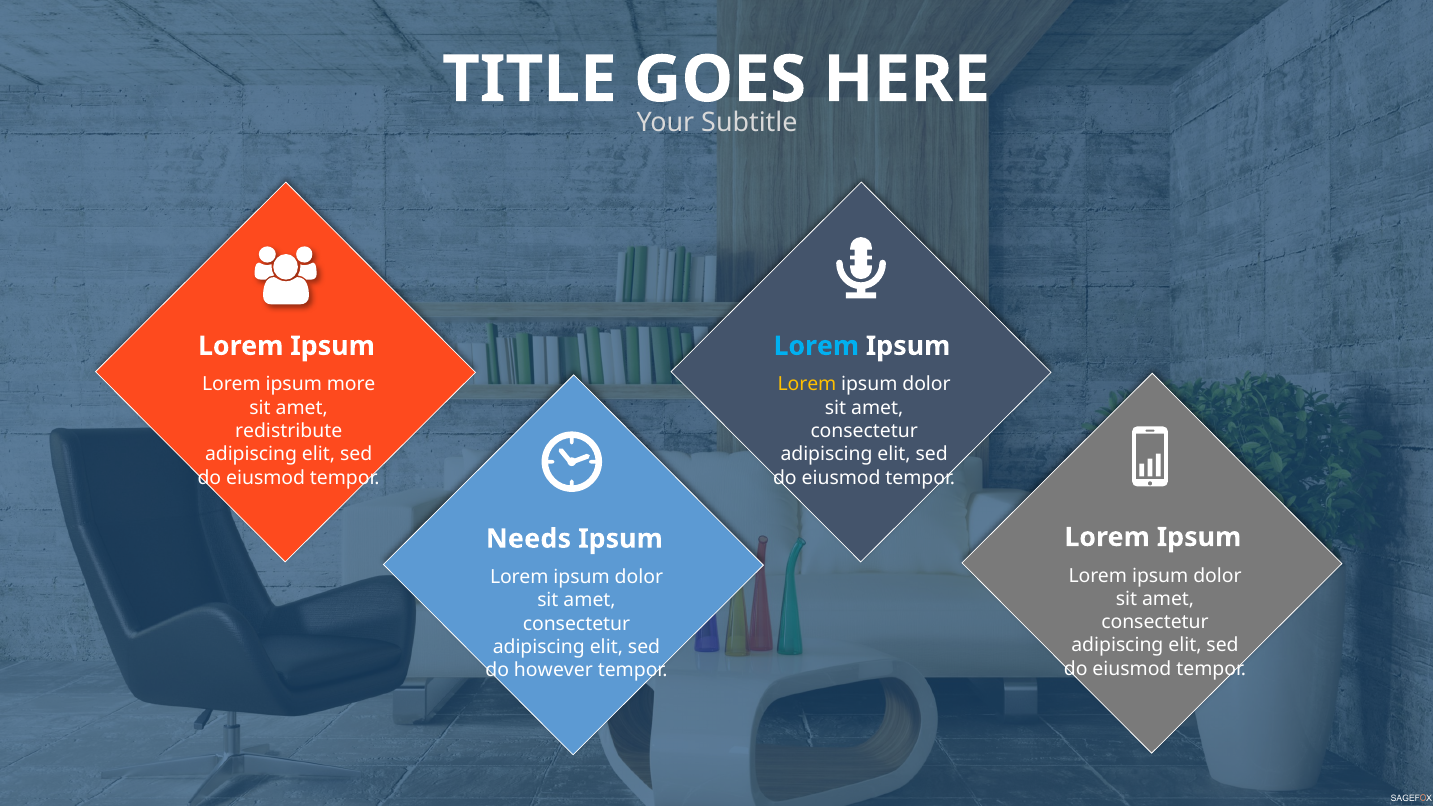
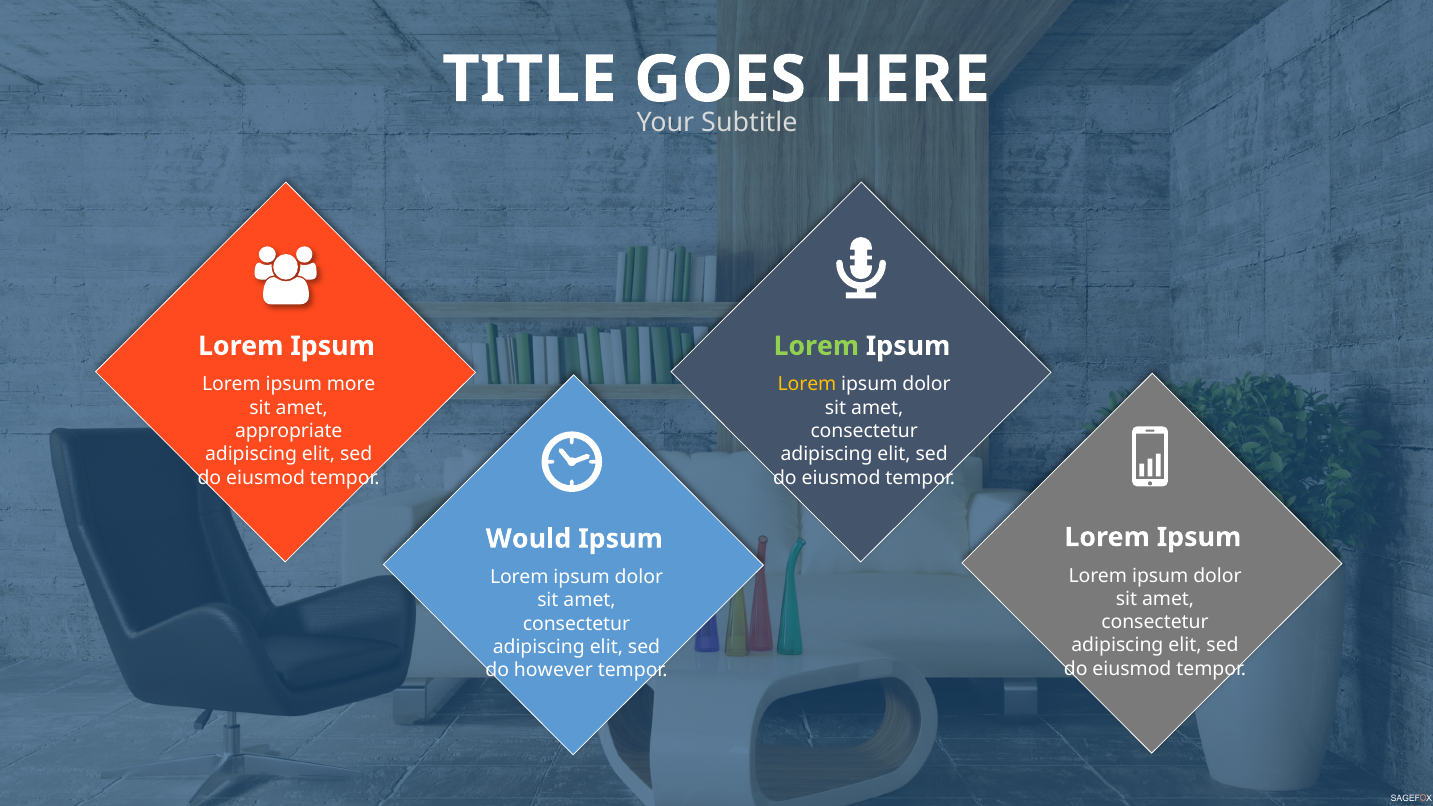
Lorem colour: light blue -> light green (816, 346)
redistribute: redistribute -> appropriate (289, 431)
Needs: Needs -> Would (529, 539)
